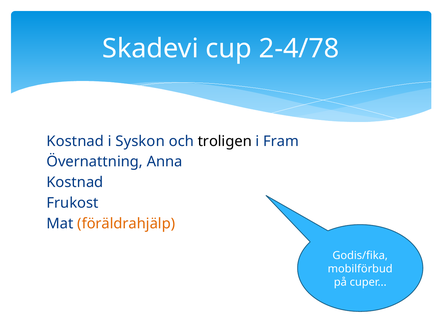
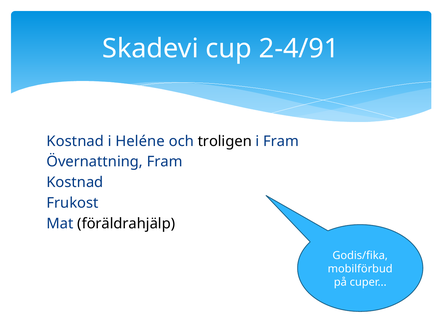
2-4/78: 2-4/78 -> 2-4/91 (299, 49)
Syskon: Syskon -> Heléne (140, 141)
Övernattning Anna: Anna -> Fram (165, 162)
föräldrahjälp colour: orange -> black (126, 224)
